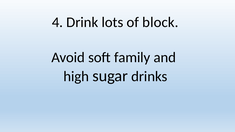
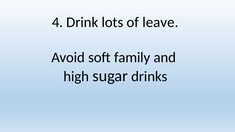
block: block -> leave (160, 22)
